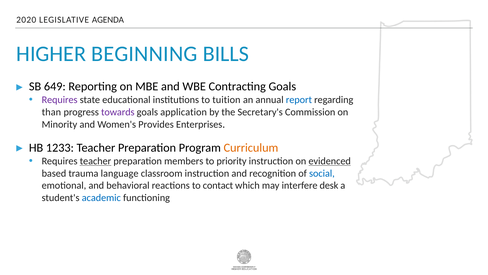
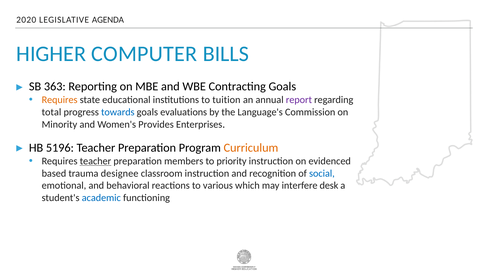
BEGINNING: BEGINNING -> COMPUTER (144, 54)
649: 649 -> 363 (55, 86)
Requires colour: purple -> orange (60, 100)
report colour: blue -> purple (299, 100)
than: than -> total (51, 112)
towards colour: purple -> blue (118, 112)
application: application -> evaluations (184, 112)
Secretary's: Secretary's -> Language's (260, 112)
1233: 1233 -> 5196 (60, 148)
evidenced underline: present -> none (330, 161)
language: language -> designee (120, 173)
contact: contact -> various (218, 185)
